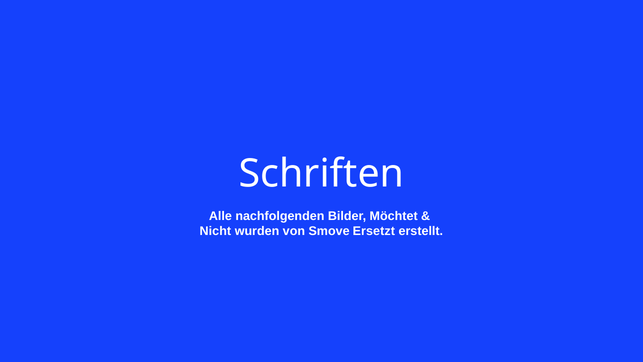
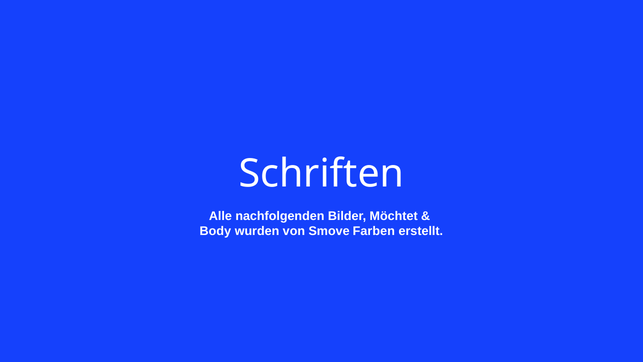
Nicht: Nicht -> Body (215, 231)
Ersetzt: Ersetzt -> Farben (374, 231)
